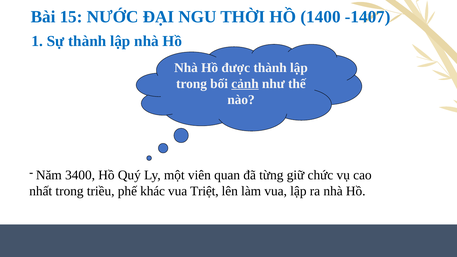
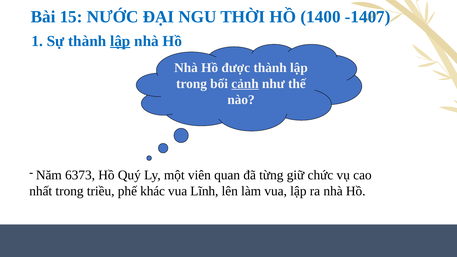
lập underline: none -> present (120, 41)
3400: 3400 -> 6373 (80, 175)
Triệt: Triệt -> Lĩnh (204, 191)
